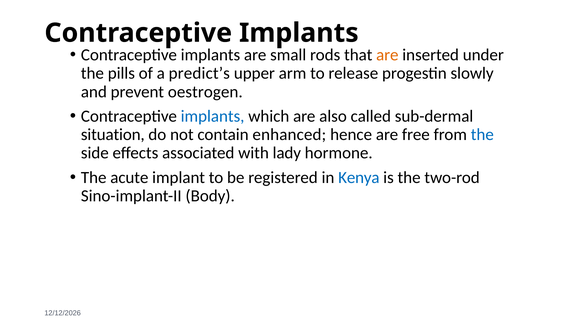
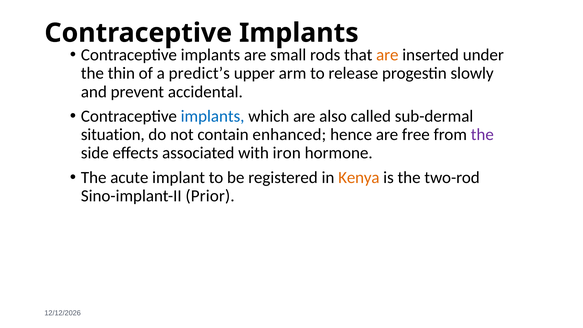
pills: pills -> thin (121, 73)
oestrogen: oestrogen -> accidental (205, 92)
the colour: blue -> purple (482, 135)
lady: lady -> iron (287, 153)
Kenya colour: blue -> orange (359, 177)
Body: Body -> Prior (210, 196)
